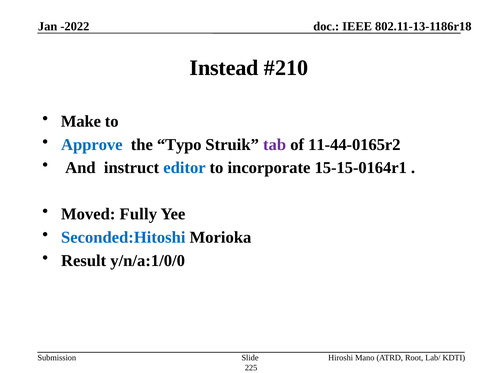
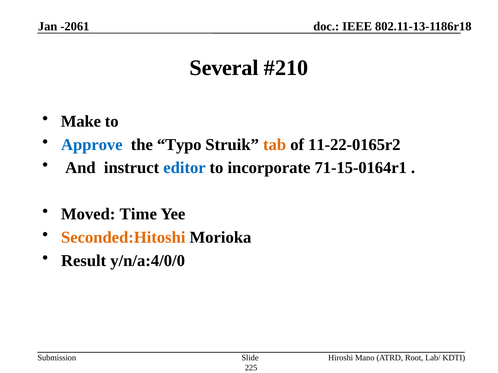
-2022: -2022 -> -2061 (75, 27)
Instead: Instead -> Several (224, 68)
tab colour: purple -> orange (275, 145)
11-44-0165r2: 11-44-0165r2 -> 11-22-0165r2 (354, 145)
15-15-0164r1: 15-15-0164r1 -> 71-15-0164r1 (361, 168)
Fully: Fully -> Time (138, 214)
Seconded:Hitoshi colour: blue -> orange (123, 238)
y/n/a:1/0/0: y/n/a:1/0/0 -> y/n/a:4/0/0 (148, 261)
